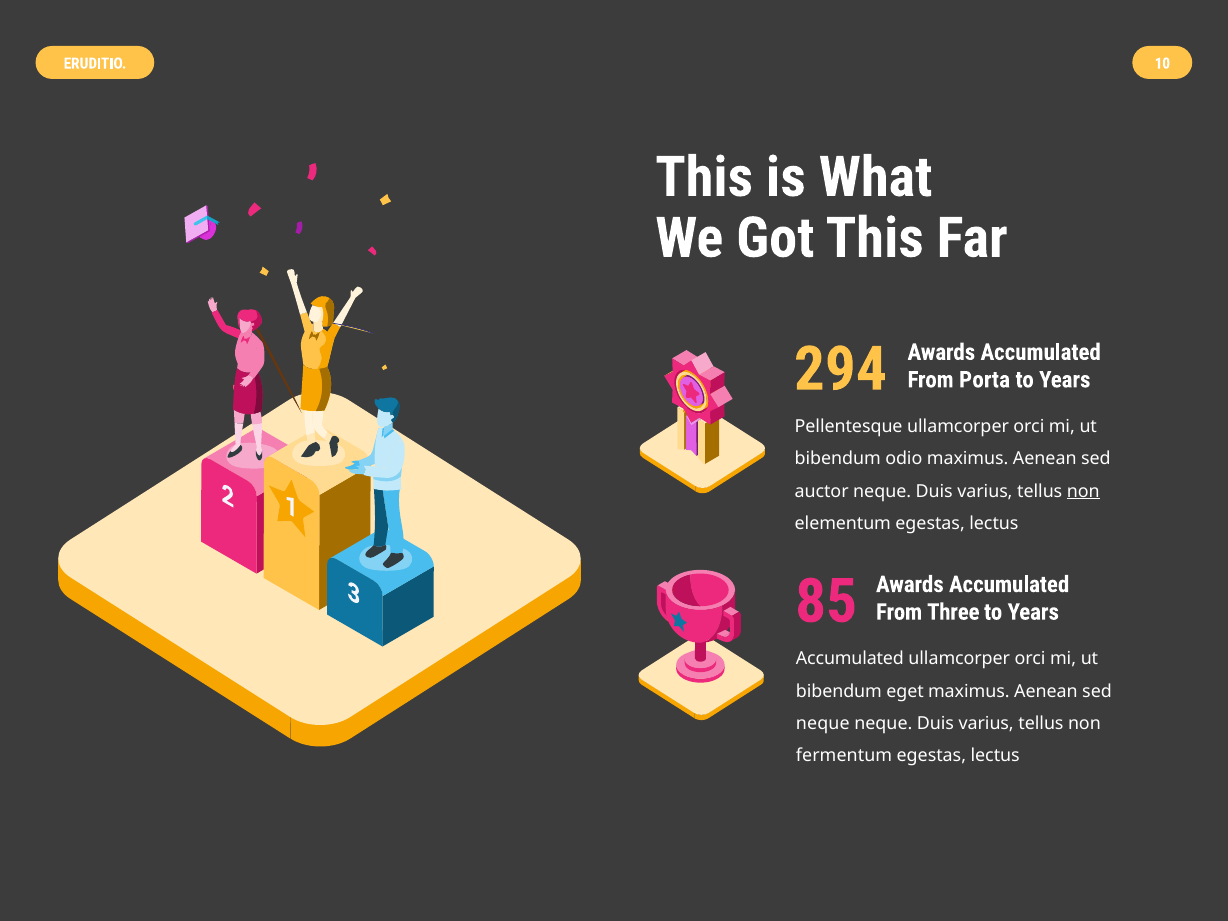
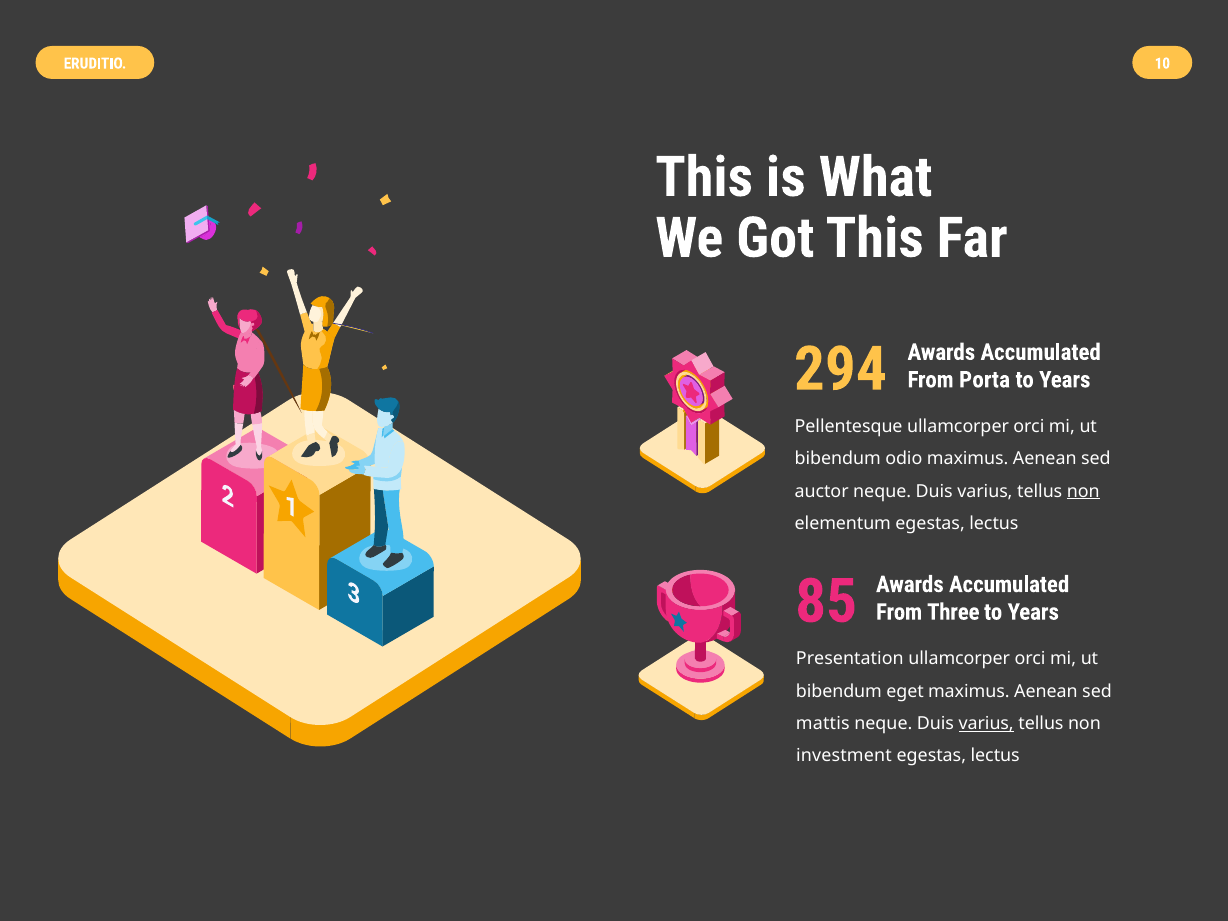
Accumulated: Accumulated -> Presentation (850, 659)
neque: neque -> mattis (823, 723)
varius underline: none -> present (986, 723)
fermentum: fermentum -> investment (844, 756)
